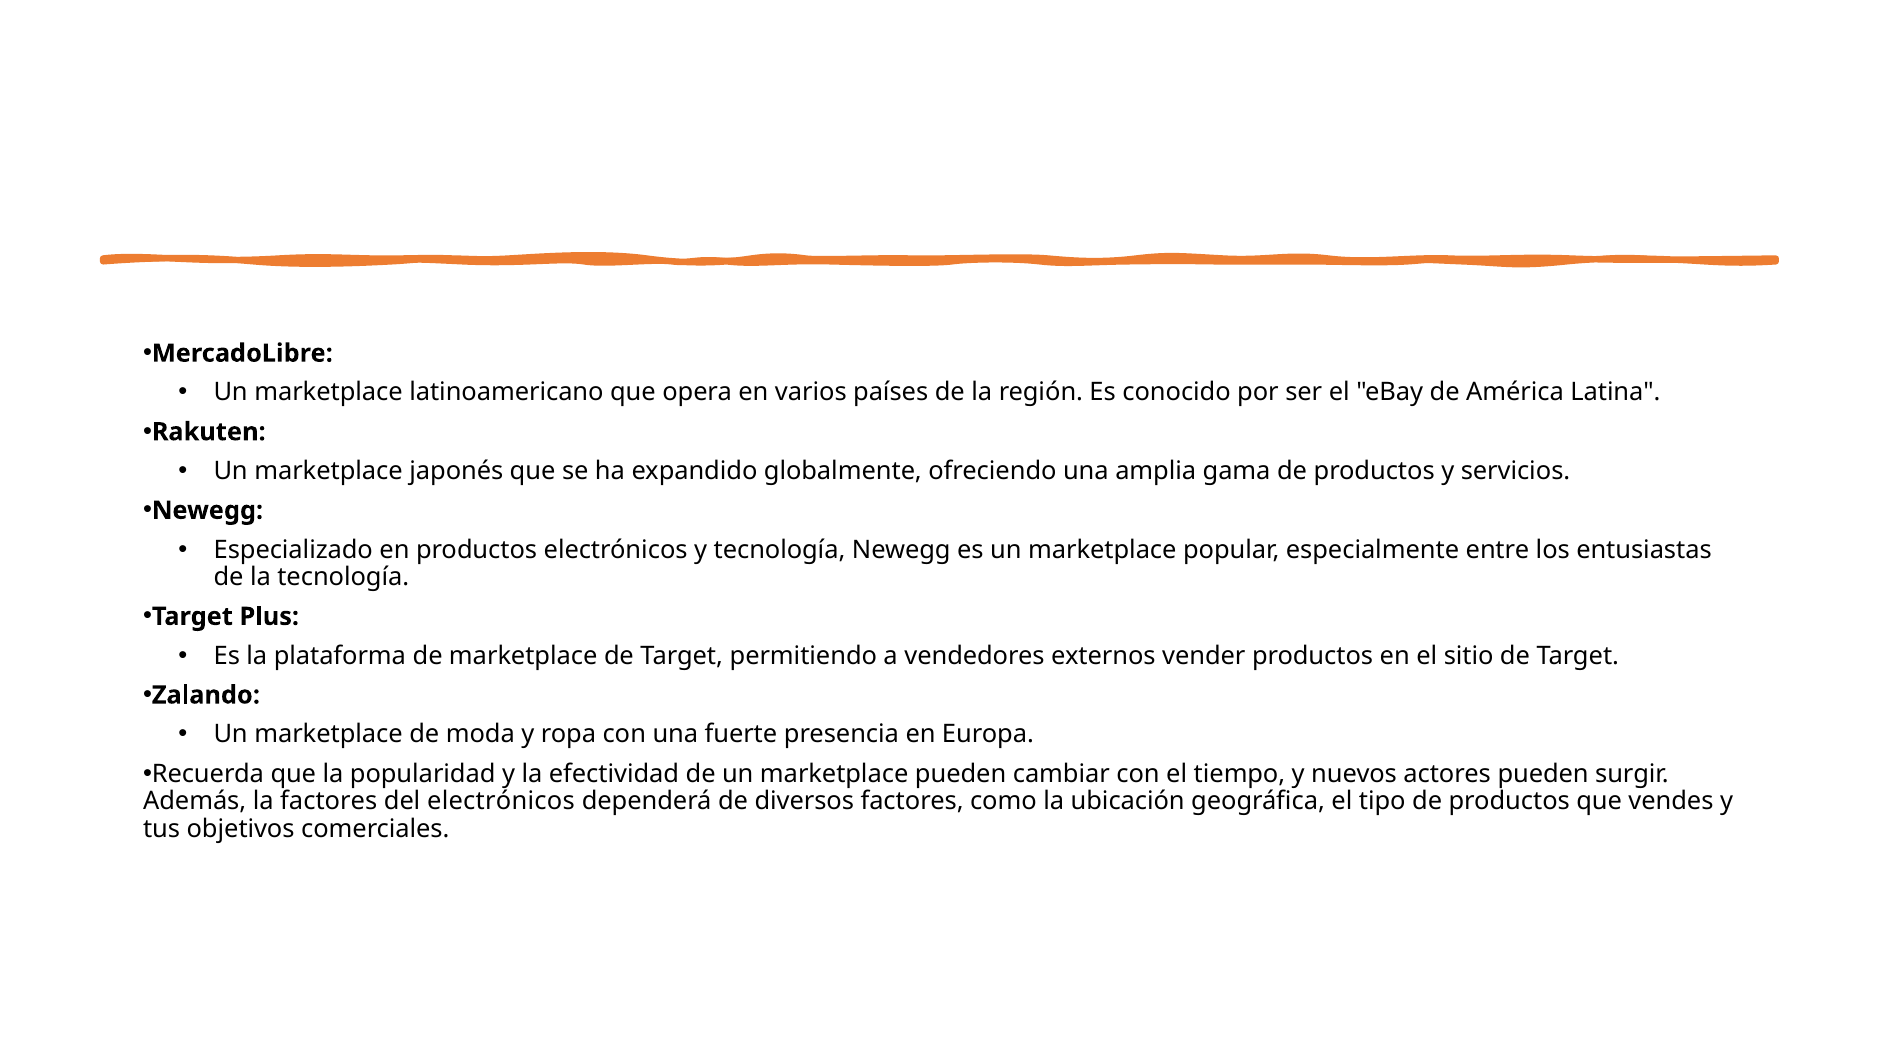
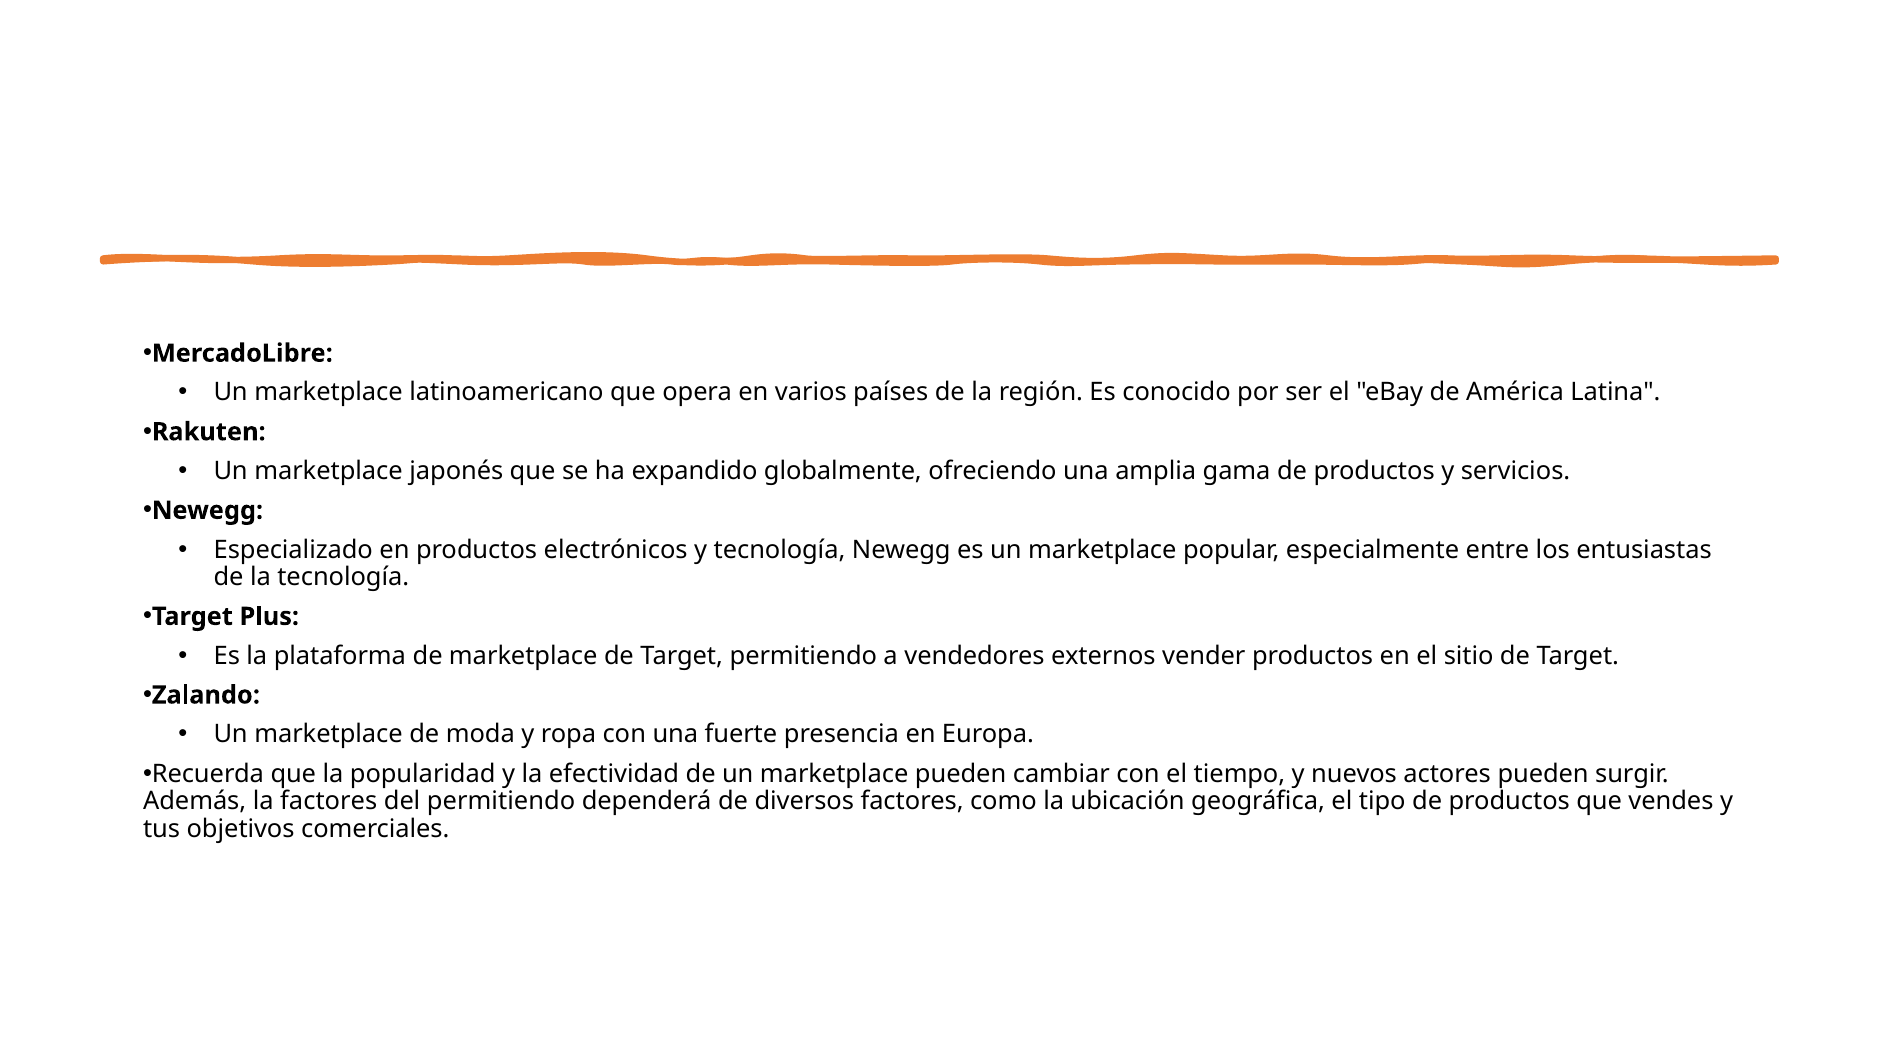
del electrónicos: electrónicos -> permitiendo (501, 801)
